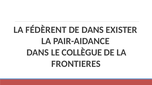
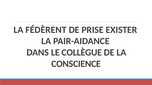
DE DANS: DANS -> PRISE (93, 30)
FRONTIERES: FRONTIERES -> CONSCIENCE (76, 64)
